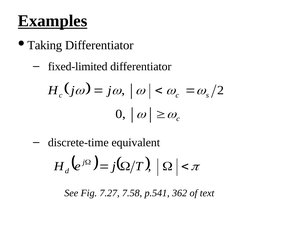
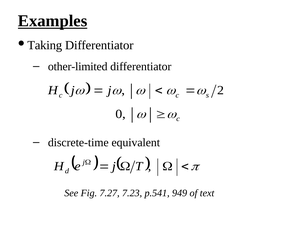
fixed-limited: fixed-limited -> other-limited (78, 66)
7.58: 7.58 -> 7.23 (132, 193)
362: 362 -> 949 (180, 193)
